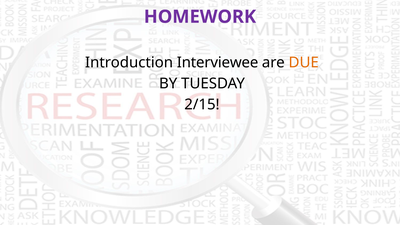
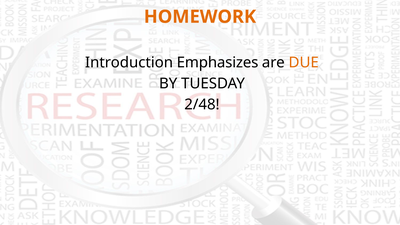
HOMEWORK colour: purple -> orange (200, 17)
Interviewee: Interviewee -> Emphasizes (218, 63)
2/15: 2/15 -> 2/48 (202, 105)
